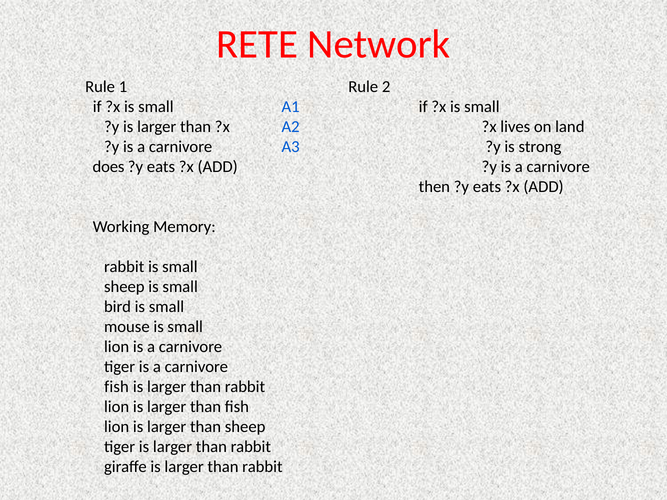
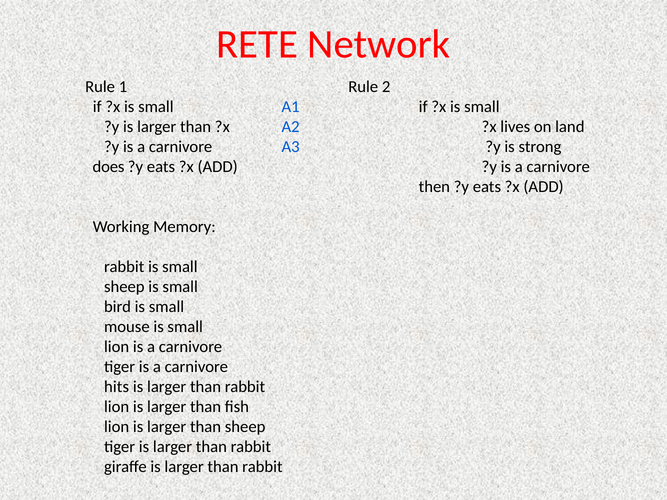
fish: fish -> hits (117, 387)
